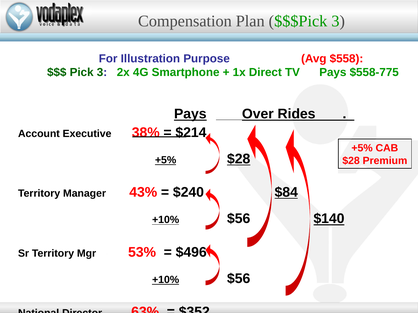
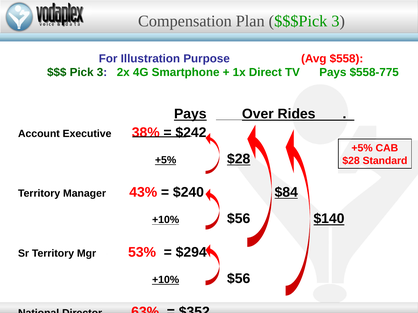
$214: $214 -> $242 (191, 133)
Premium: Premium -> Standard (385, 161)
$496: $496 -> $294 (191, 253)
